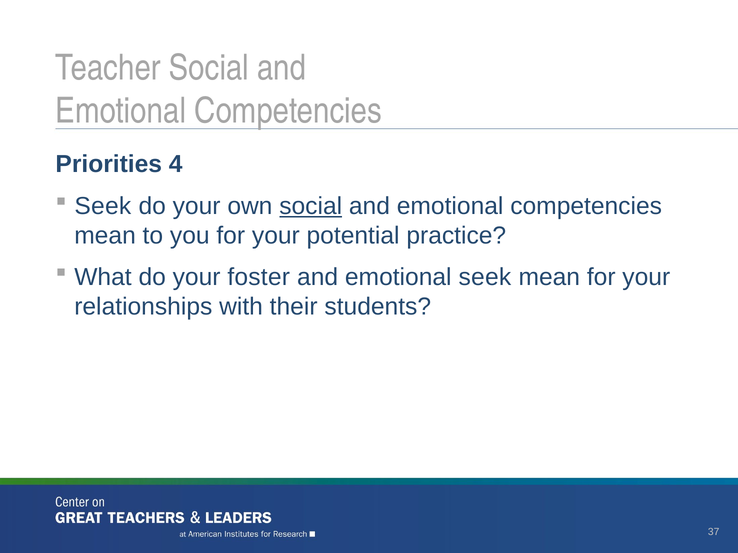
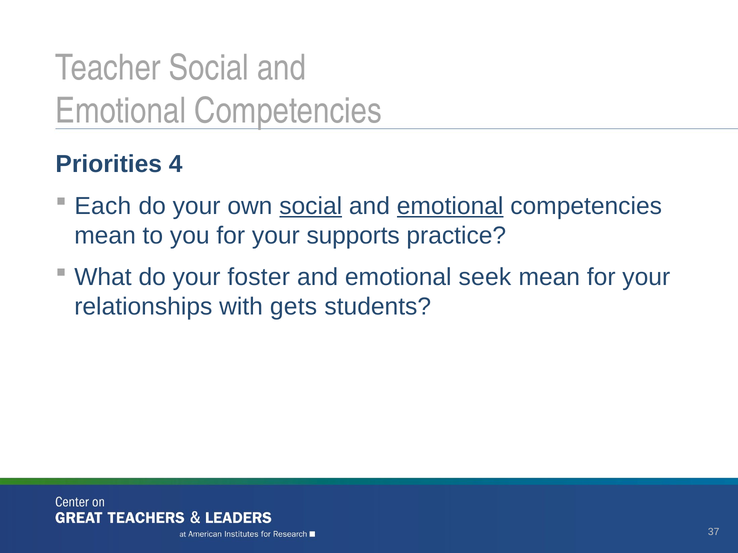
Seek: Seek -> Each (103, 206)
emotional underline: none -> present (450, 206)
potential: potential -> supports (353, 236)
their: their -> gets (294, 307)
